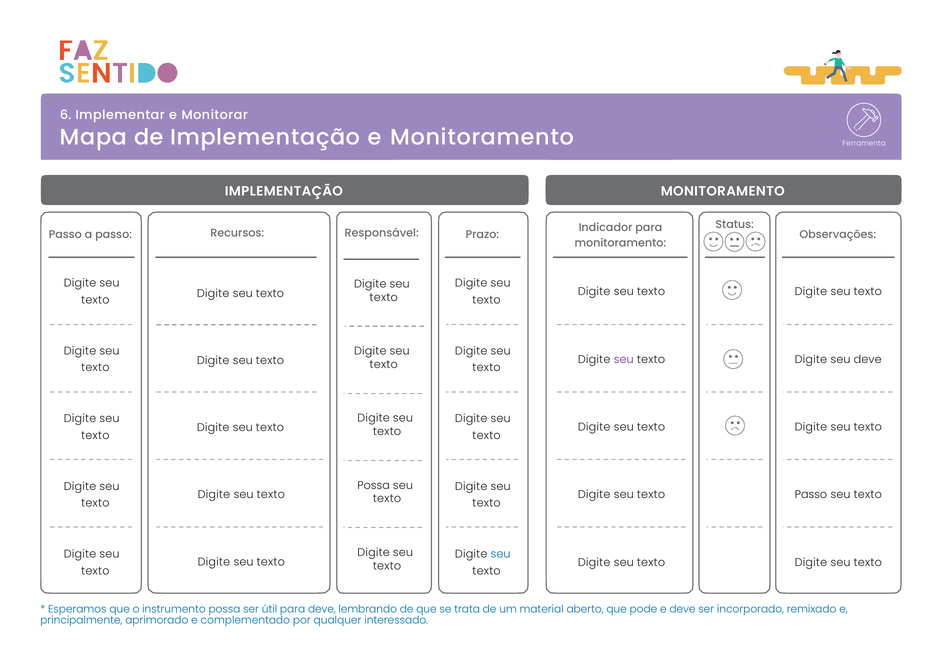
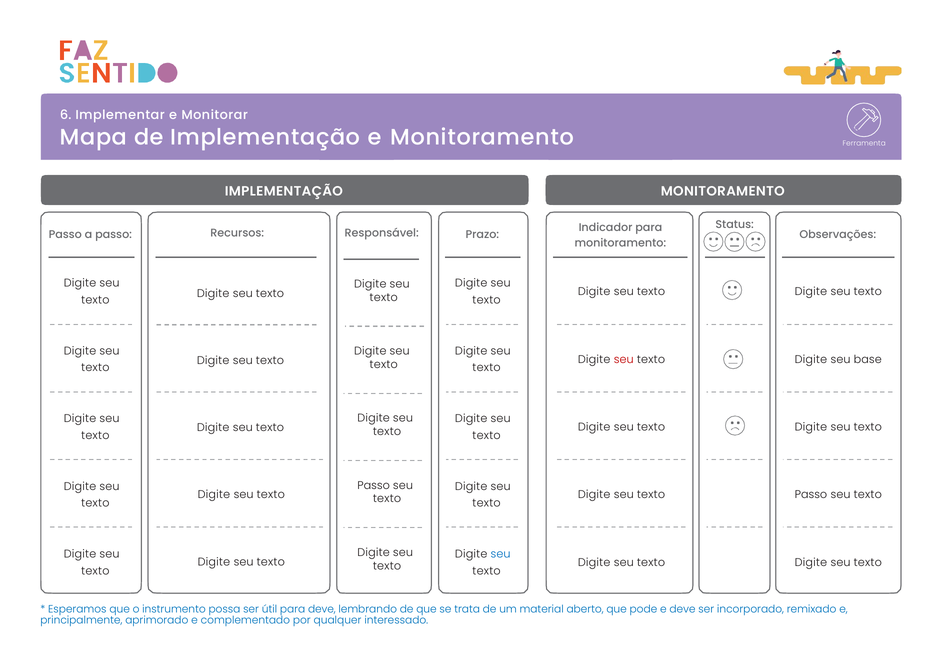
seu colour: purple -> red (624, 359)
seu deve: deve -> base (868, 359)
Possa: Possa -> Passo (374, 486)
